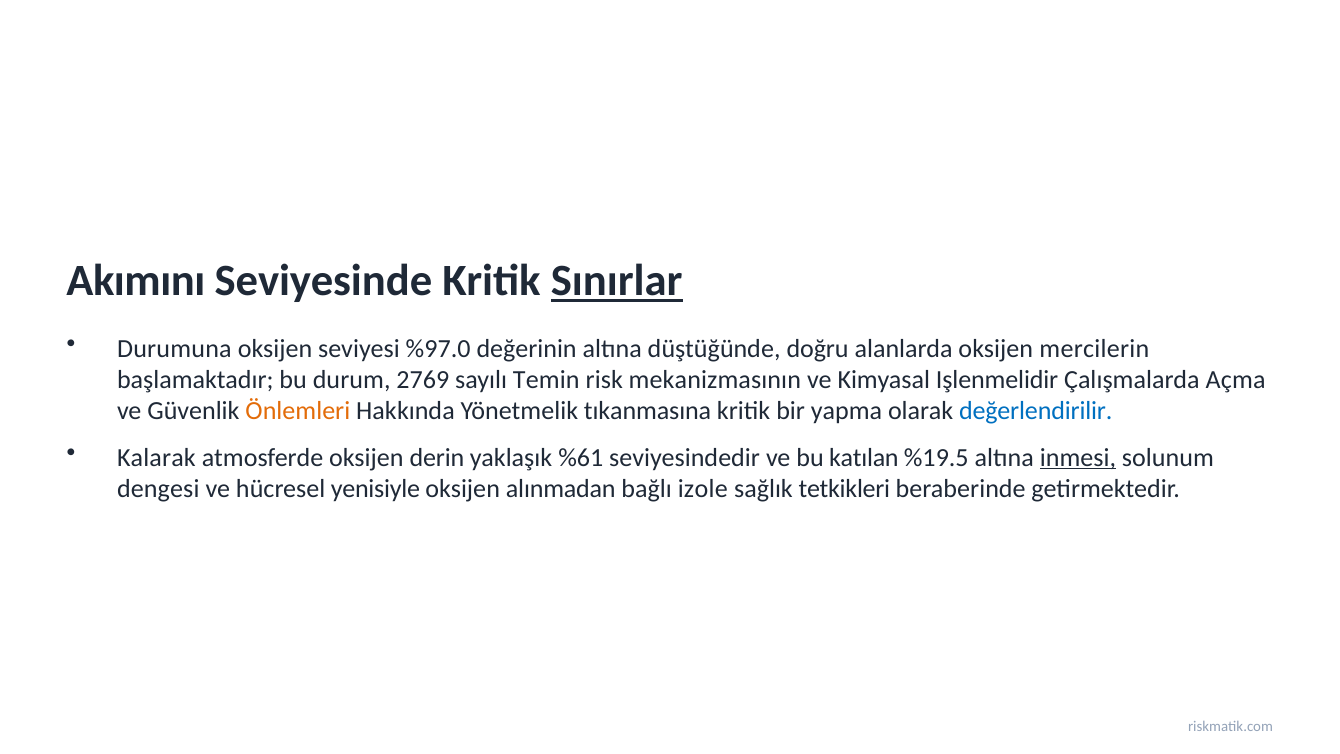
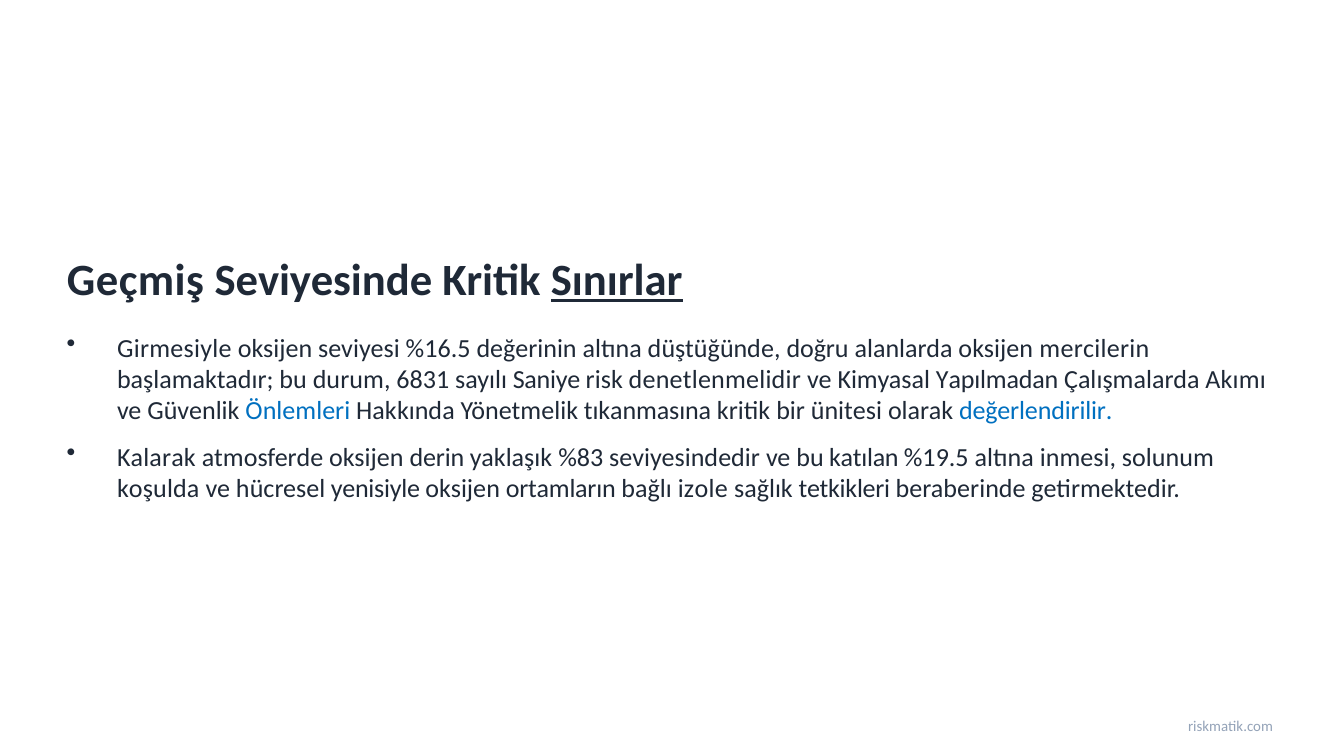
Akımını: Akımını -> Geçmiş (135, 281)
Durumuna: Durumuna -> Girmesiyle (174, 348)
%97.0: %97.0 -> %16.5 (438, 348)
2769: 2769 -> 6831 (423, 380)
Temin: Temin -> Saniye (547, 380)
mekanizmasının: mekanizmasının -> denetlenmelidir (715, 380)
Işlenmelidir: Işlenmelidir -> Yapılmadan (997, 380)
Açma: Açma -> Akımı (1236, 380)
Önlemleri colour: orange -> blue (298, 411)
yapma: yapma -> ünitesi (846, 411)
%61: %61 -> %83 (581, 457)
inmesi underline: present -> none (1078, 457)
dengesi: dengesi -> koşulda (158, 489)
alınmadan: alınmadan -> ortamların (561, 489)
